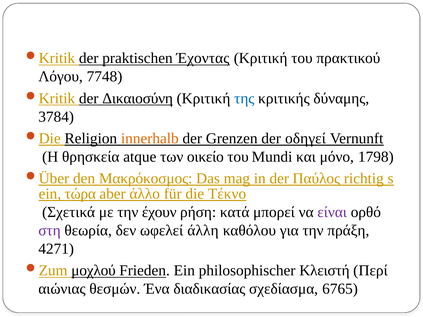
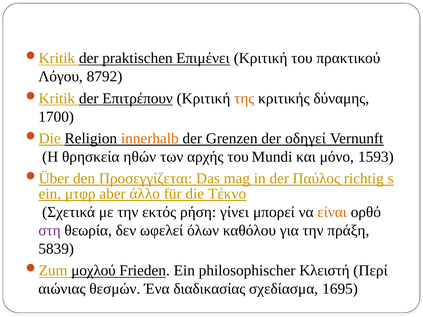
Έχοντας: Έχοντας -> Επιμένει (203, 58)
7748: 7748 -> 8792 (105, 77)
Δικαιοσύνη: Δικαιοσύνη -> Επιτρέπουν (138, 98)
της colour: blue -> orange (244, 98)
3784: 3784 -> 1700 (56, 117)
atque: atque -> ηθών (140, 157)
οικείο: οικείο -> αρχής (205, 157)
1798: 1798 -> 1593 (376, 157)
Μακρόκοσμος: Μακρόκοσμος -> Προσεγγίζεται (146, 179)
τώρα: τώρα -> μτφρ (80, 194)
έχουν: έχουν -> εκτός (159, 212)
κατά: κατά -> γίνει (235, 212)
είναι colour: purple -> orange (332, 212)
άλλη: άλλη -> όλων (203, 231)
4271: 4271 -> 5839 (56, 249)
6765: 6765 -> 1695 (340, 289)
